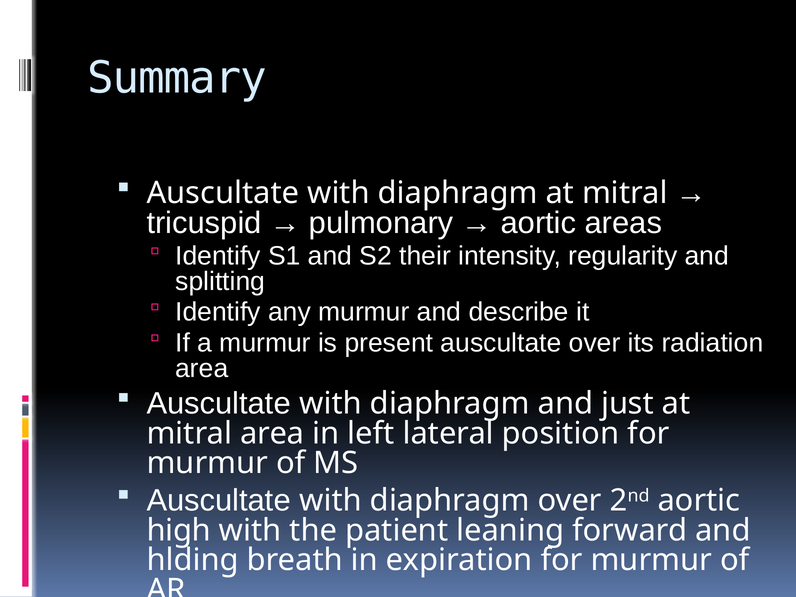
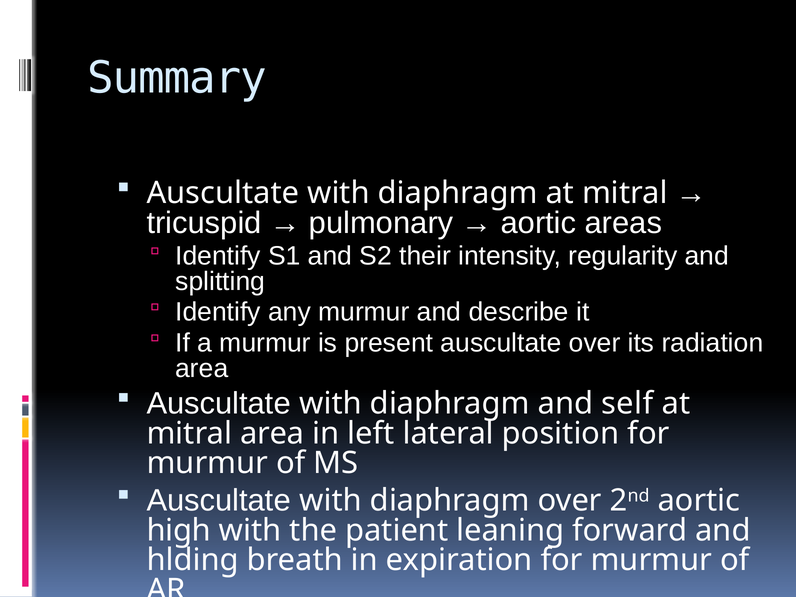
just: just -> self (627, 404)
